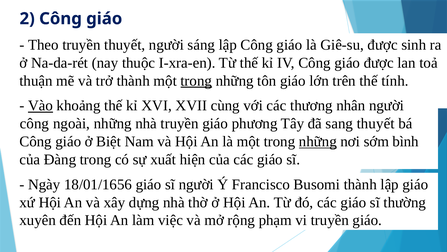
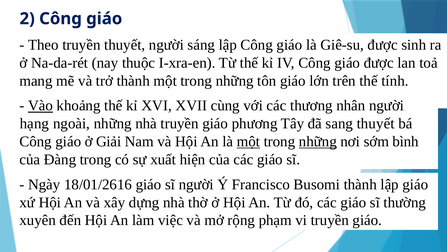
thuận: thuận -> mang (36, 81)
trong underline: present -> none (196, 81)
công: công -> hạng (34, 123)
Biệt: Biệt -> Giải (109, 141)
một underline: none -> present (248, 141)
18/01/1656: 18/01/1656 -> 18/01/2616 (98, 184)
